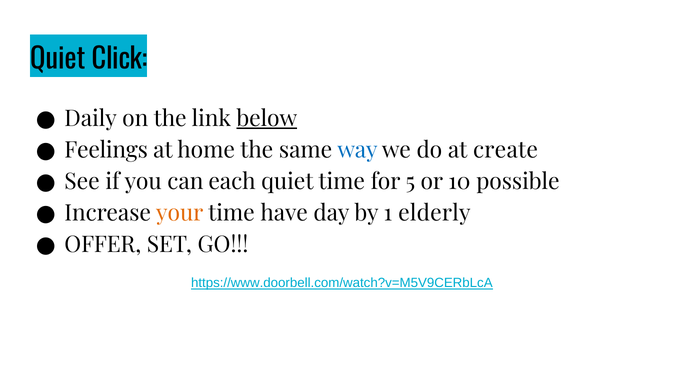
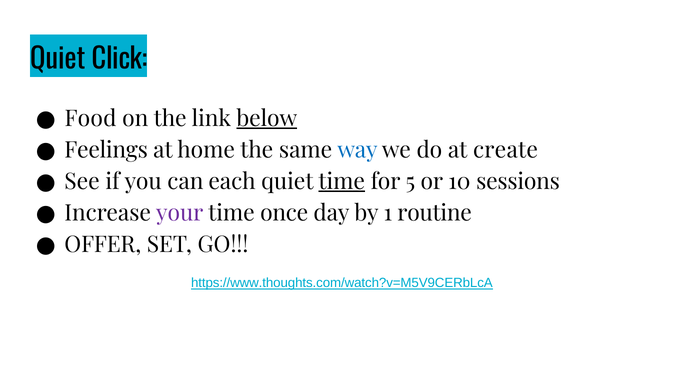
Daily: Daily -> Food (90, 119)
time underline: none -> present (342, 181)
possible: possible -> sessions (518, 181)
your colour: orange -> purple (180, 213)
have: have -> once (284, 213)
elderly: elderly -> routine (435, 213)
https://www.doorbell.com/watch?v=M5V9CERbLcA: https://www.doorbell.com/watch?v=M5V9CERbLcA -> https://www.thoughts.com/watch?v=M5V9CERbLcA (342, 283)
